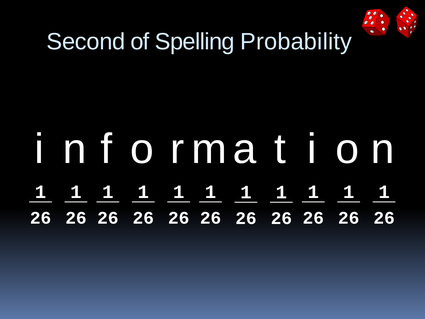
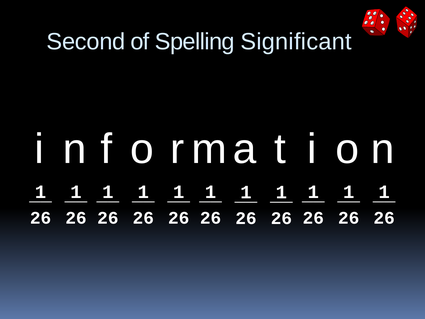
Probability: Probability -> Significant (296, 42)
